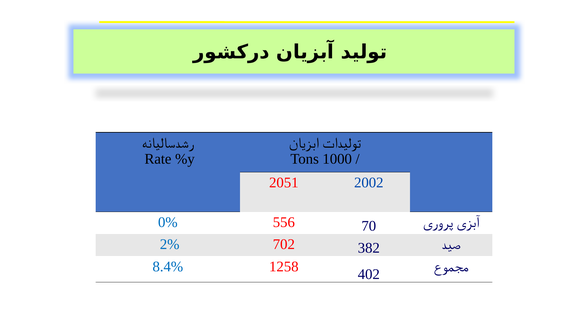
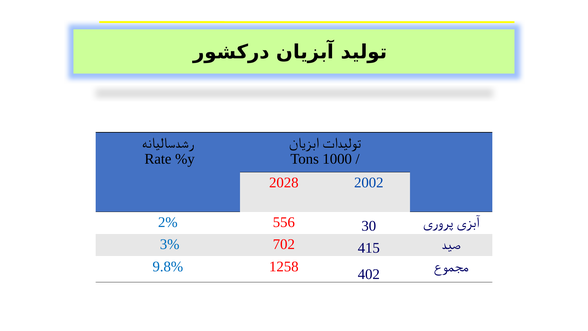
2051: 2051 -> 2028 (284, 182)
0%: 0% -> 2% (168, 222)
70: 70 -> 30 (369, 226)
2%: 2% -> 3% (170, 244)
382: 382 -> 415 (369, 248)
8.4%: 8.4% -> 9.8% (168, 266)
